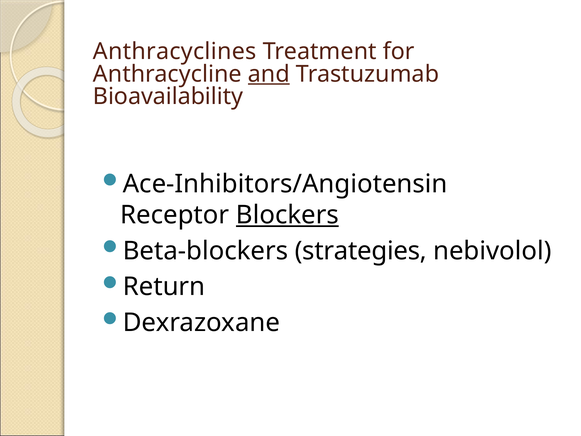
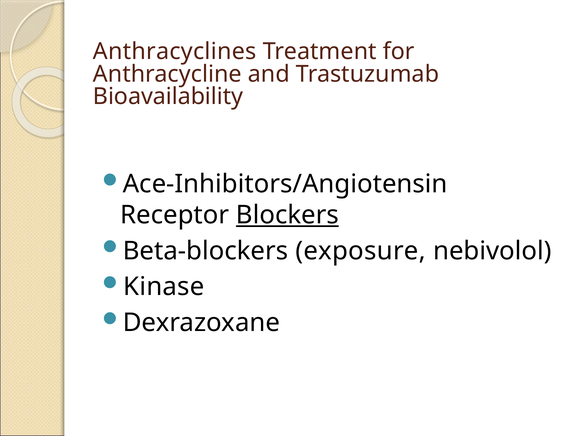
and underline: present -> none (269, 74)
strategies: strategies -> exposure (361, 251)
Return: Return -> Kinase (164, 287)
